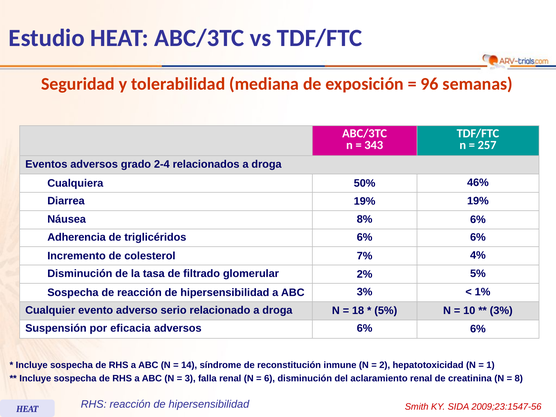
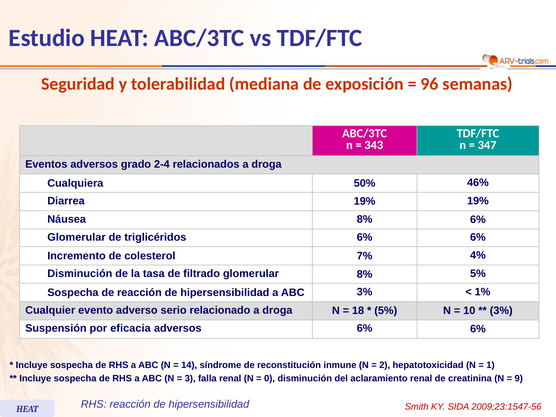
257: 257 -> 347 (487, 145)
Adherencia: Adherencia -> Glomerular (77, 237)
glomerular 2%: 2% -> 8% (365, 274)
6: 6 -> 0 (270, 378)
8: 8 -> 9 (519, 378)
